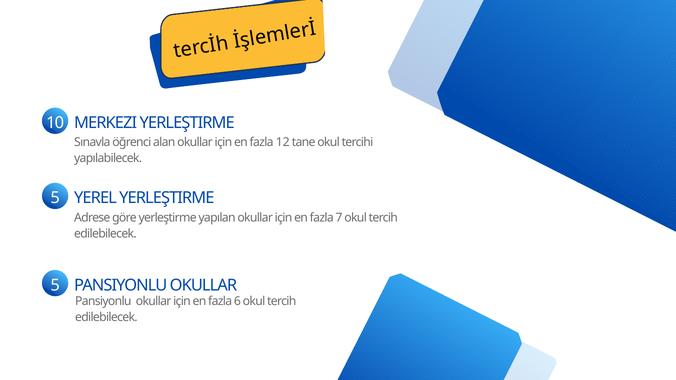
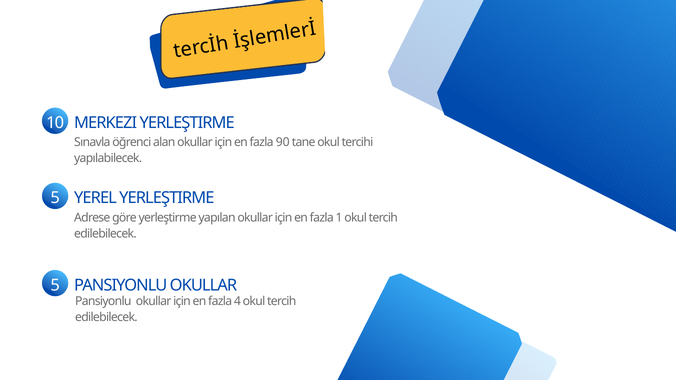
12: 12 -> 90 (283, 143)
7: 7 -> 1 (339, 218)
6: 6 -> 4 (237, 302)
